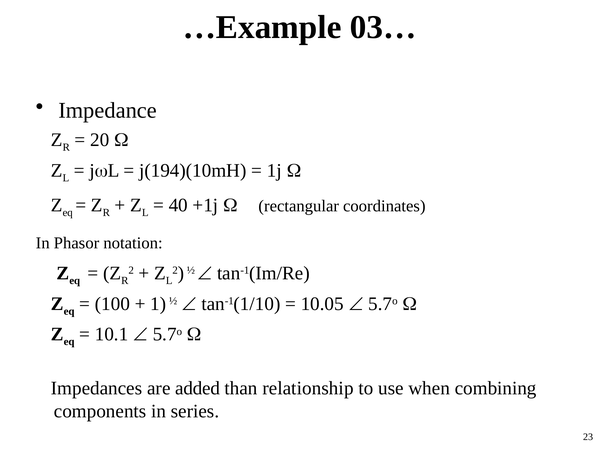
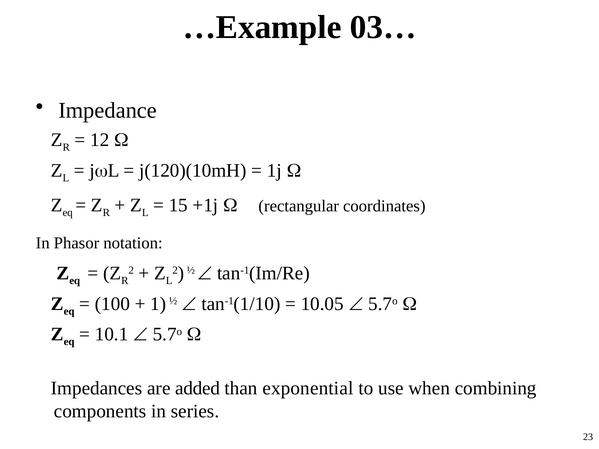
20: 20 -> 12 (100, 140)
j(194)(10mH: j(194)(10mH -> j(120)(10mH (193, 171)
40: 40 -> 15 (178, 205)
relationship: relationship -> exponential (308, 388)
